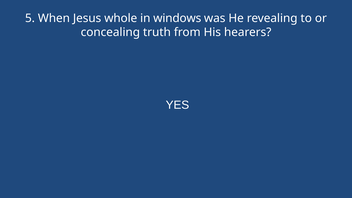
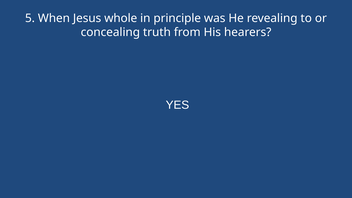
windows: windows -> principle (177, 18)
